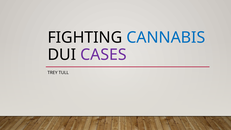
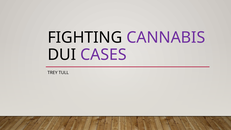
CANNABIS colour: blue -> purple (166, 38)
